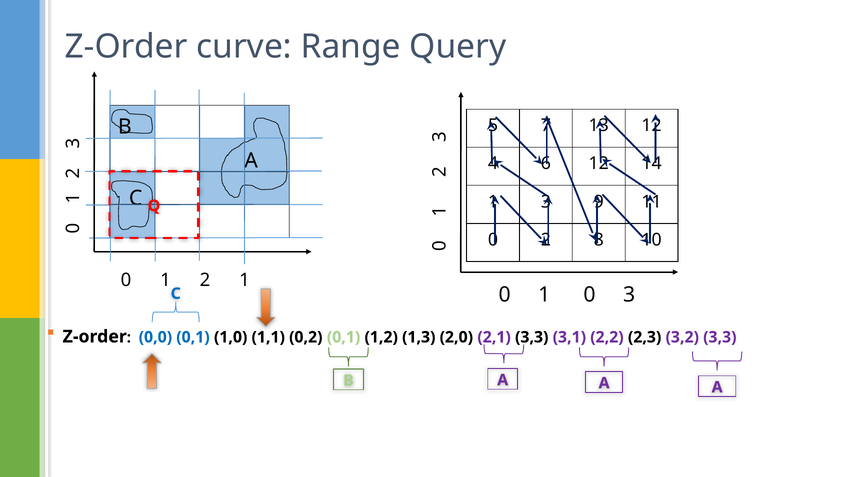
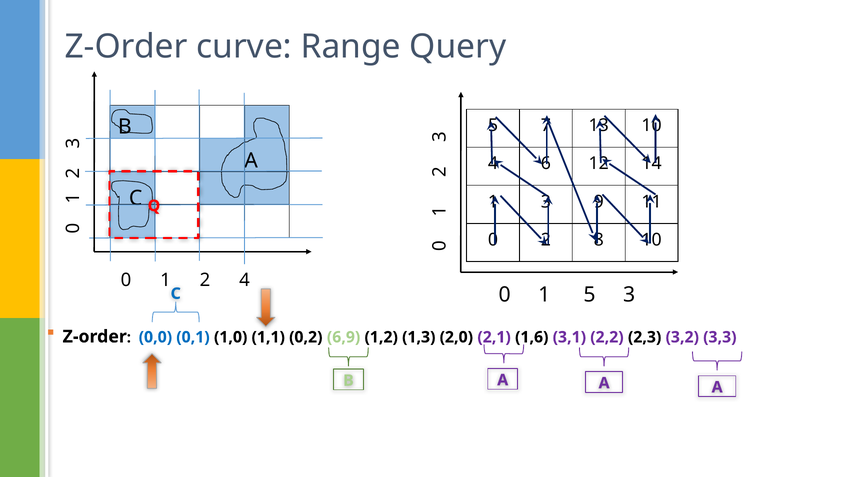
12: 12 -> 10 (652, 126)
1: 1 -> 4 (244, 280)
0 1 0: 0 -> 5 (589, 295)
0,2 0,1: 0,1 -> 6,9 (344, 337)
2,1 3,3: 3,3 -> 1,6 (532, 337)
